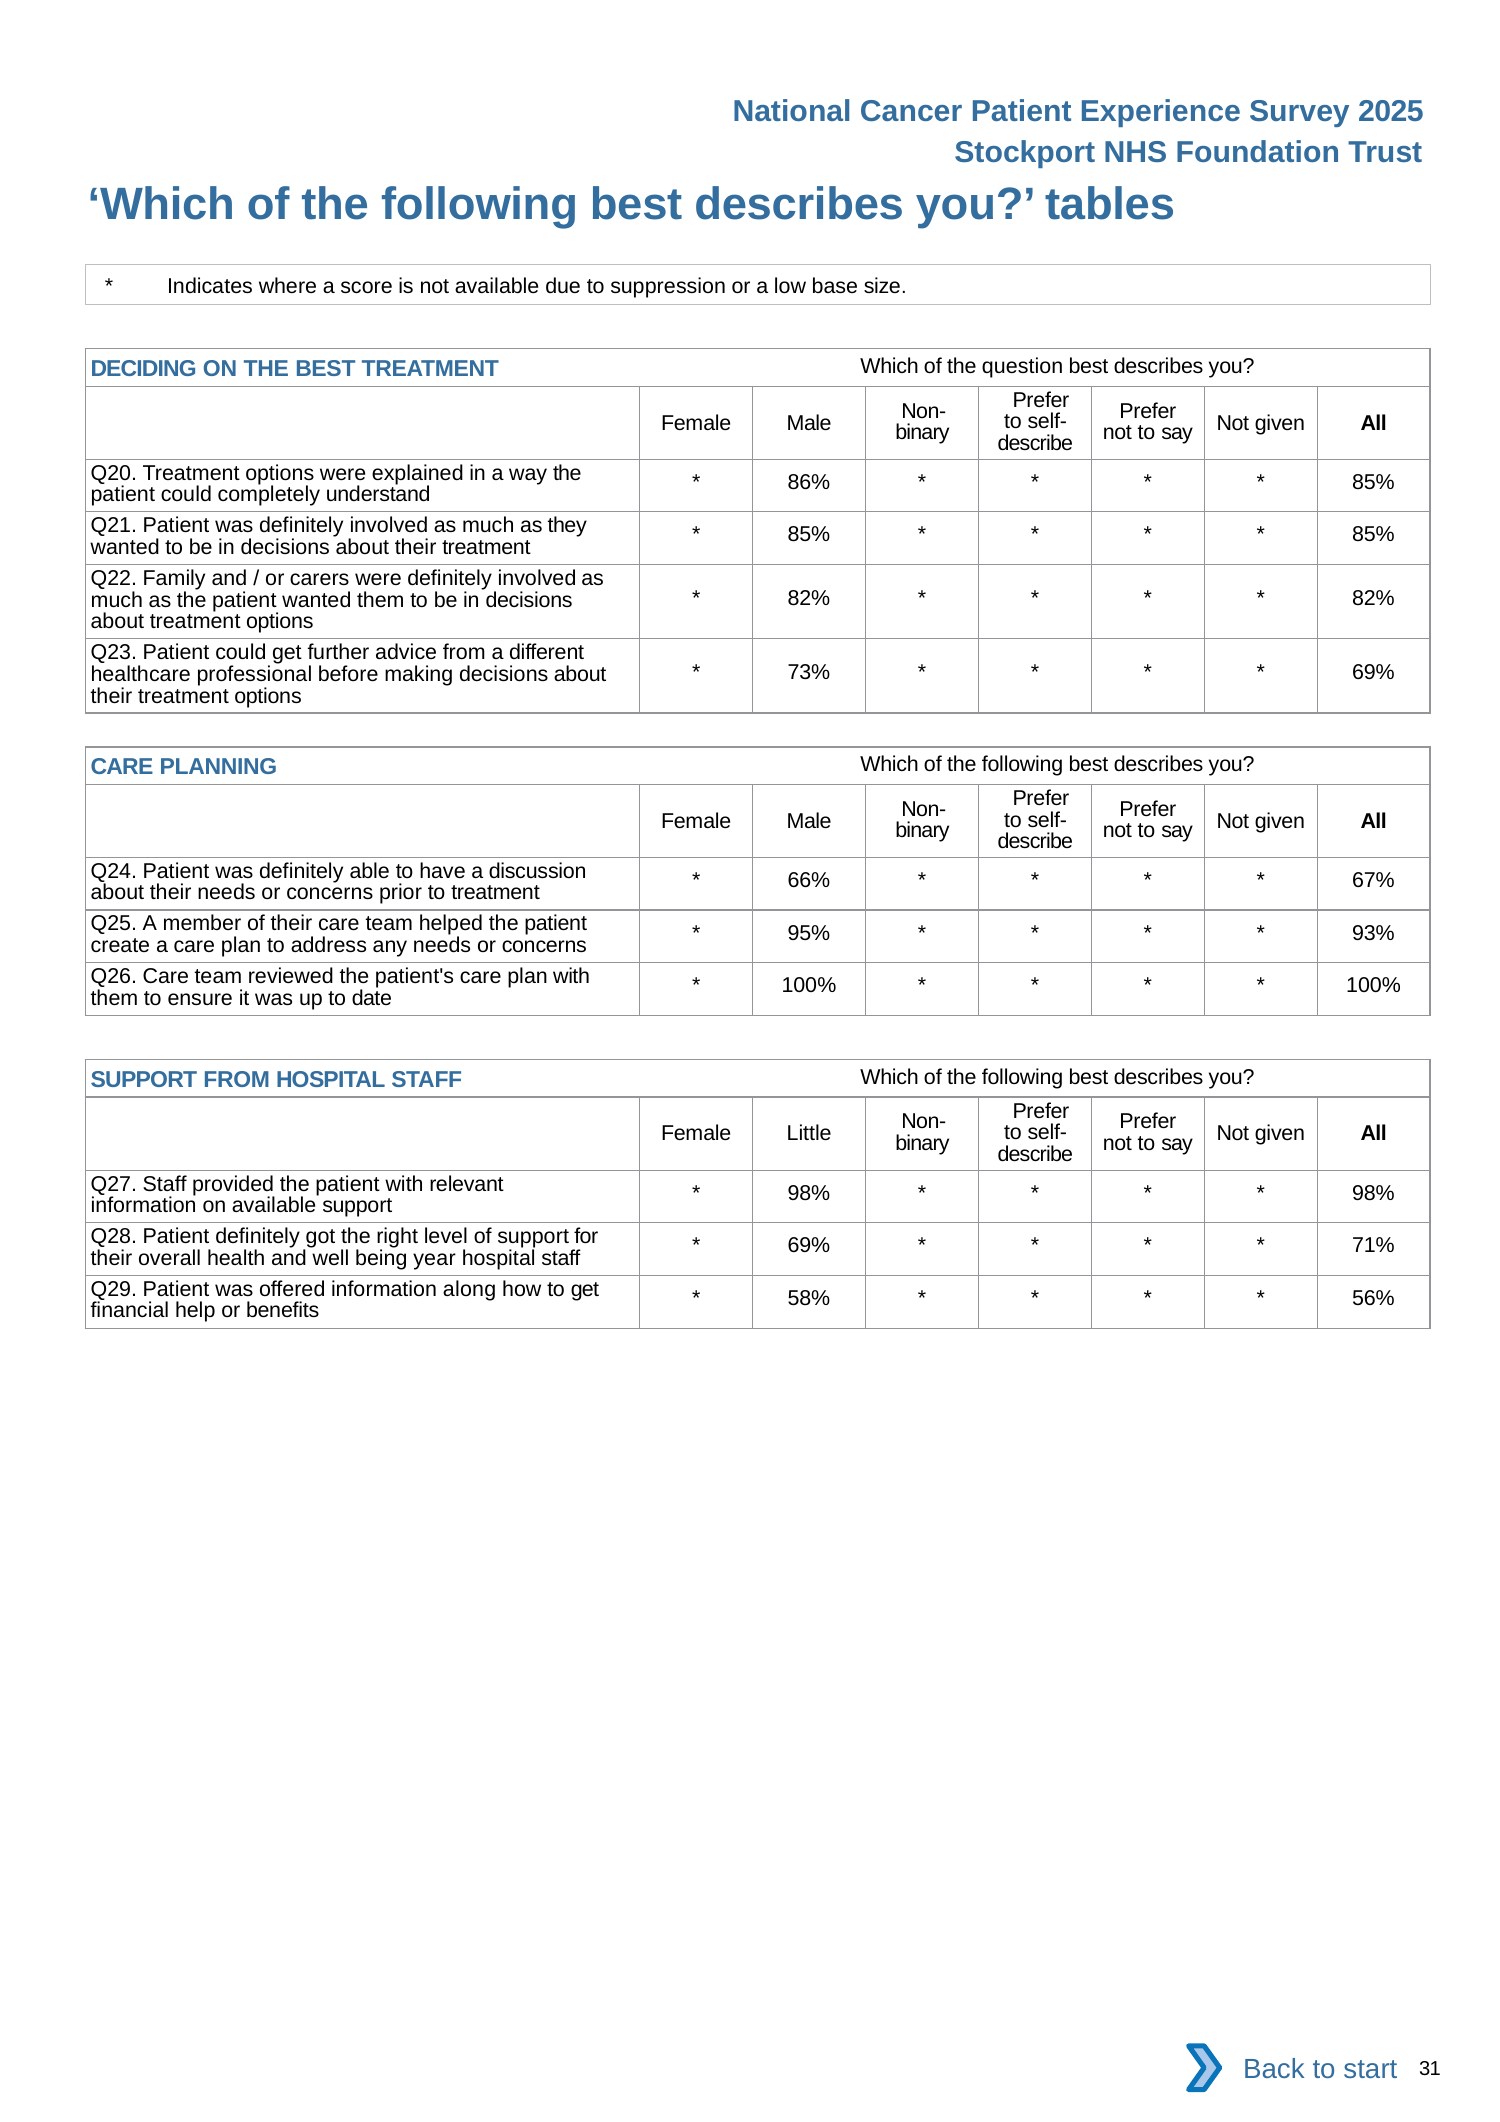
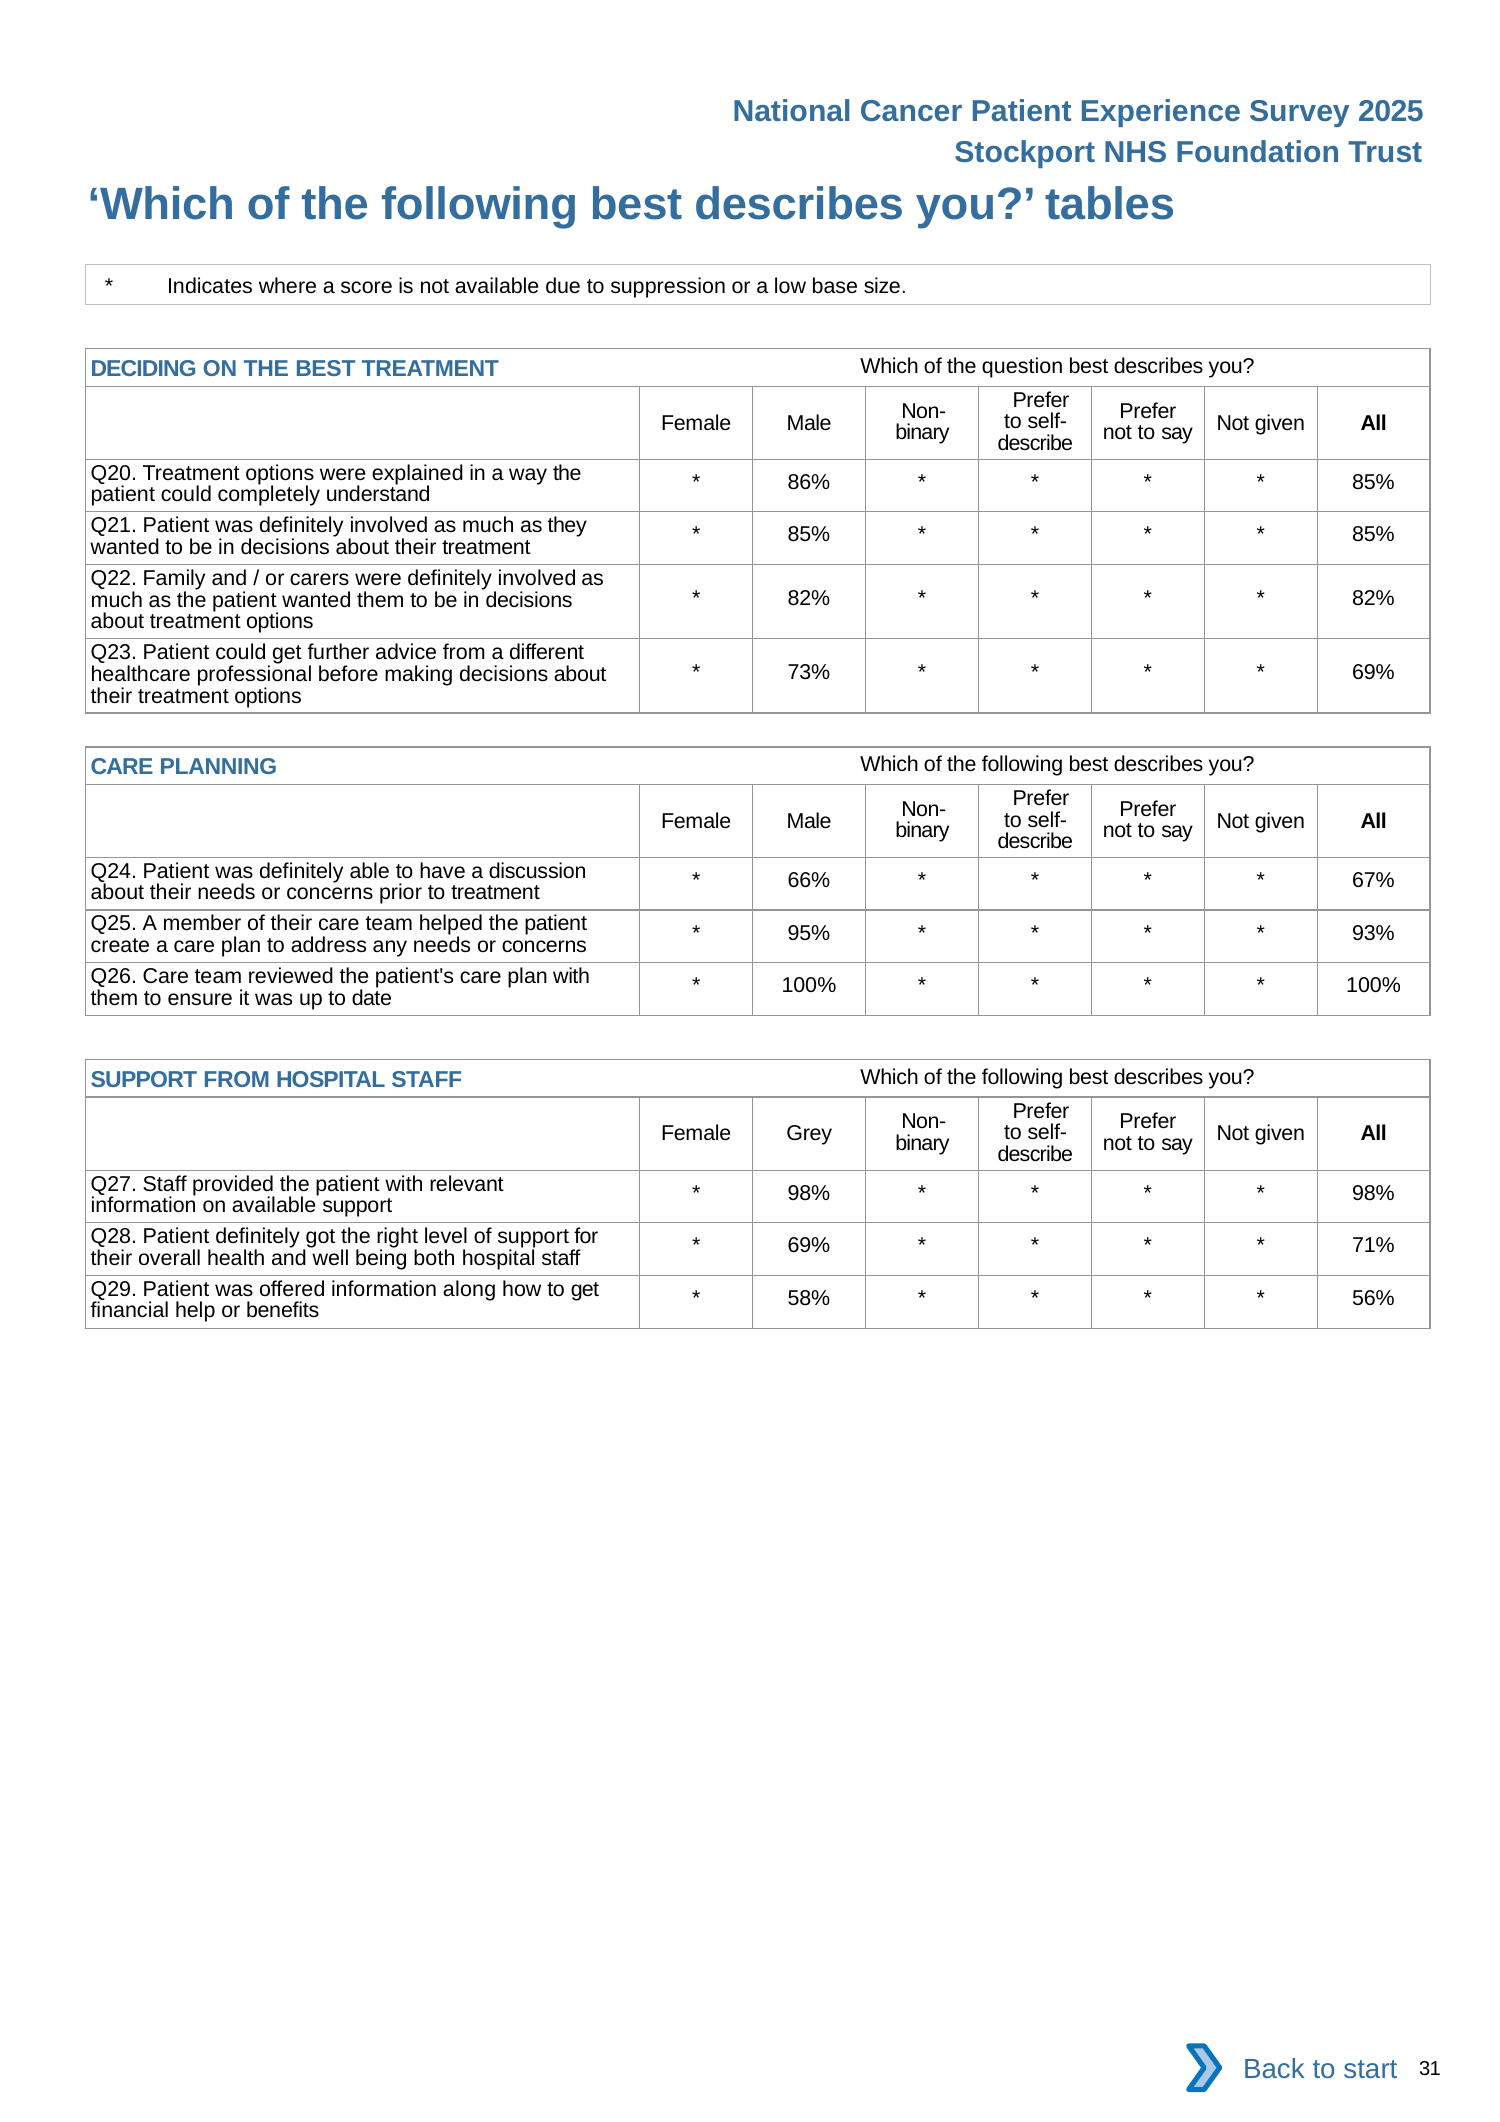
Little: Little -> Grey (809, 1134)
year: year -> both (434, 1259)
